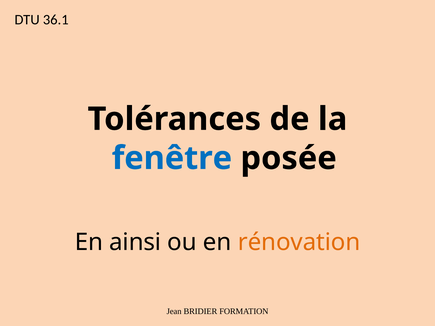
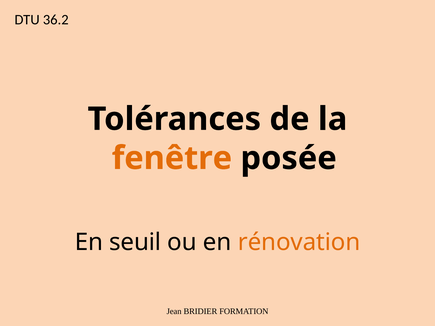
36.1: 36.1 -> 36.2 (56, 20)
fenêtre colour: blue -> orange (172, 158)
ainsi: ainsi -> seuil (135, 242)
